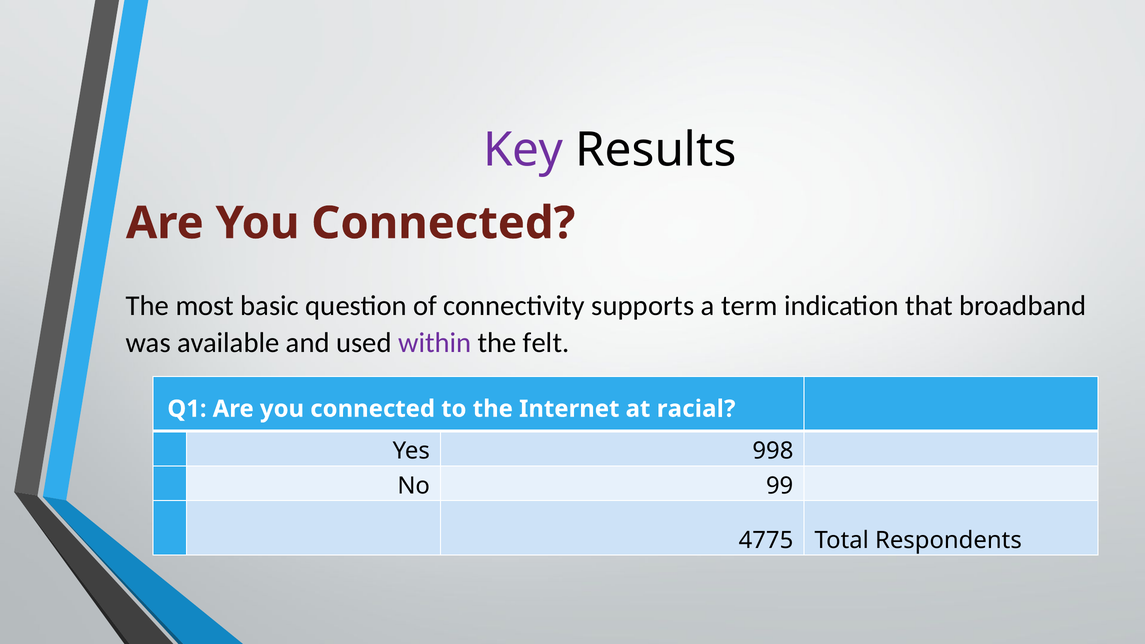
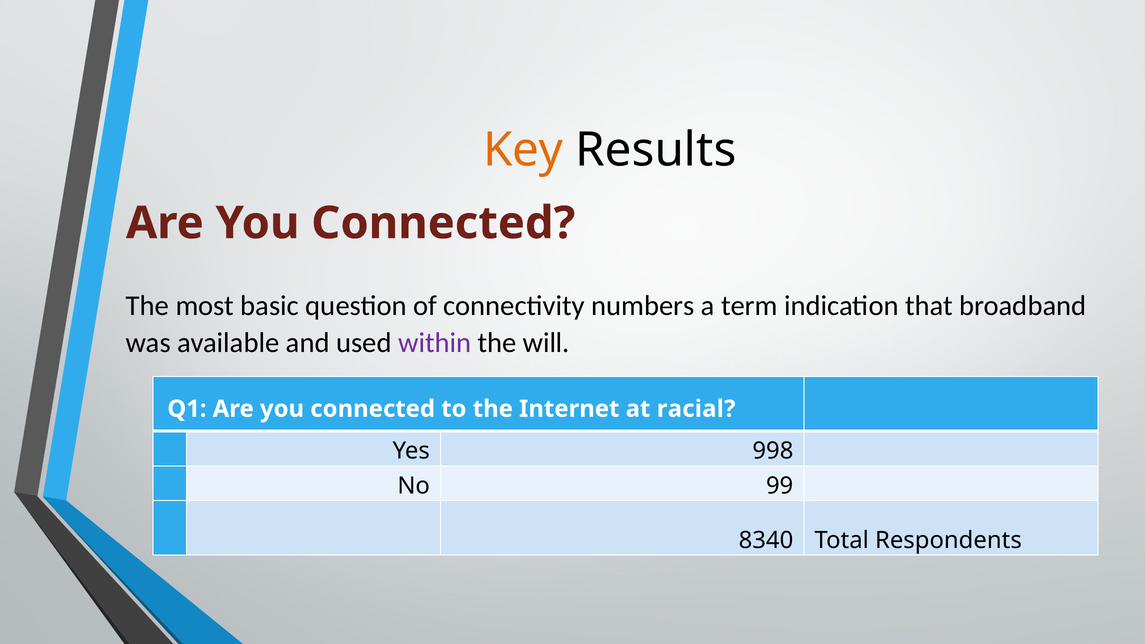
Key colour: purple -> orange (523, 150)
supports: supports -> numbers (643, 306)
felt: felt -> will (546, 343)
4775: 4775 -> 8340 (766, 540)
